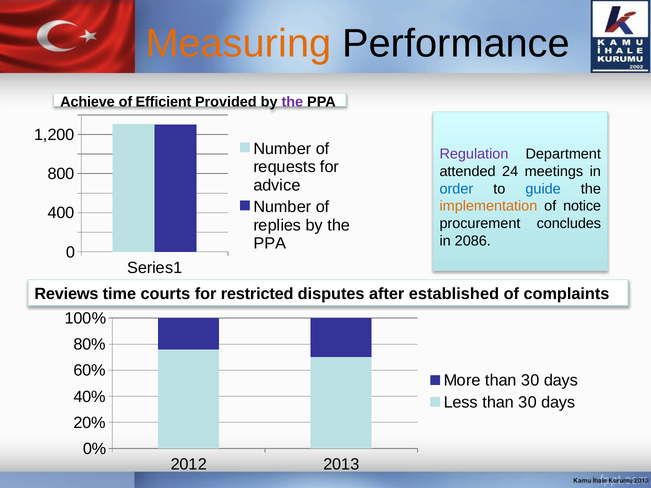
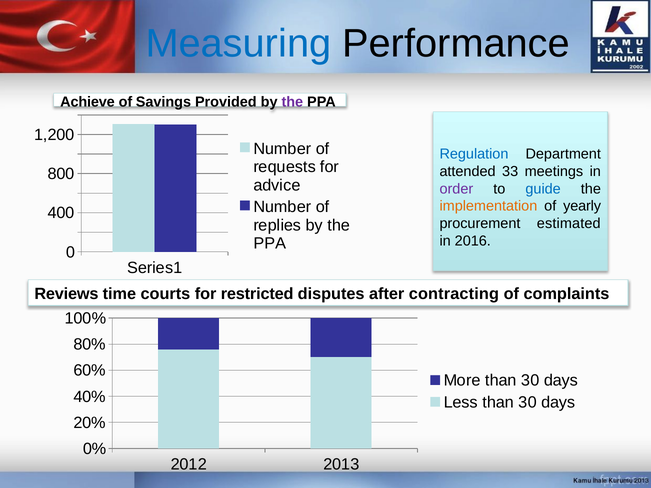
Measuring colour: orange -> blue (238, 43)
Efficient: Efficient -> Savings (163, 102)
Regulation colour: purple -> blue (474, 154)
24: 24 -> 33 (510, 172)
order colour: blue -> purple (456, 189)
notice: notice -> yearly (582, 206)
concludes: concludes -> estimated (569, 224)
2086: 2086 -> 2016 (473, 241)
established: established -> contracting (454, 294)
